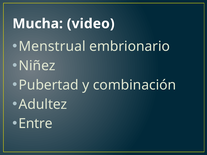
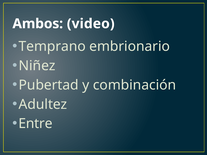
Mucha: Mucha -> Ambos (38, 24)
Menstrual: Menstrual -> Temprano (52, 47)
